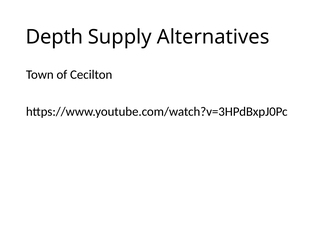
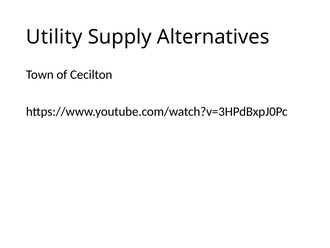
Depth: Depth -> Utility (54, 37)
